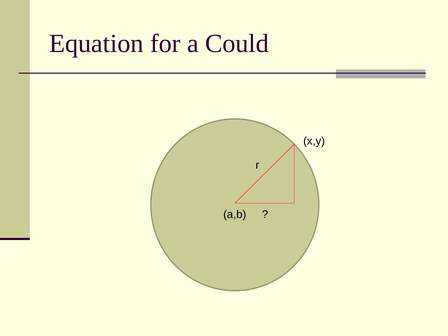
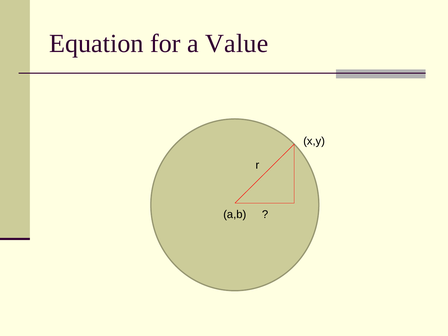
Could: Could -> Value (237, 43)
